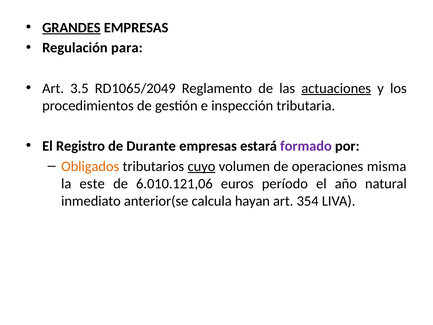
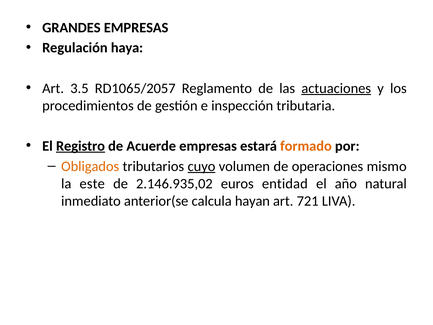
GRANDES underline: present -> none (71, 28)
para: para -> haya (127, 48)
RD1065/2049: RD1065/2049 -> RD1065/2057 (135, 88)
Registro underline: none -> present (80, 146)
Durante: Durante -> Acuerde (151, 146)
formado colour: purple -> orange (306, 146)
misma: misma -> mismo (387, 166)
6.010.121,06: 6.010.121,06 -> 2.146.935,02 (174, 183)
período: período -> entidad (285, 183)
354: 354 -> 721 (308, 201)
